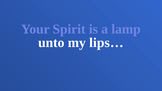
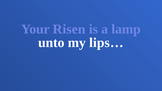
Spirit: Spirit -> Risen (69, 29)
